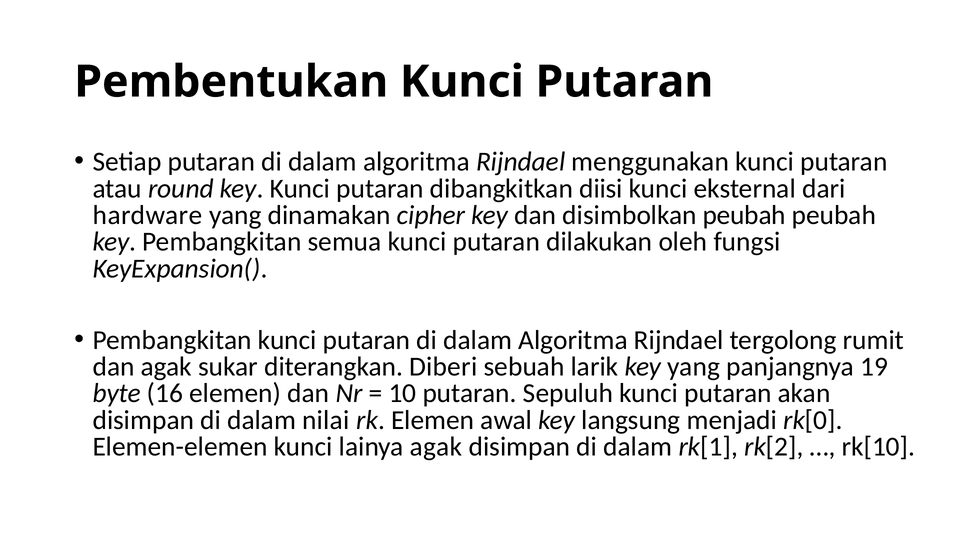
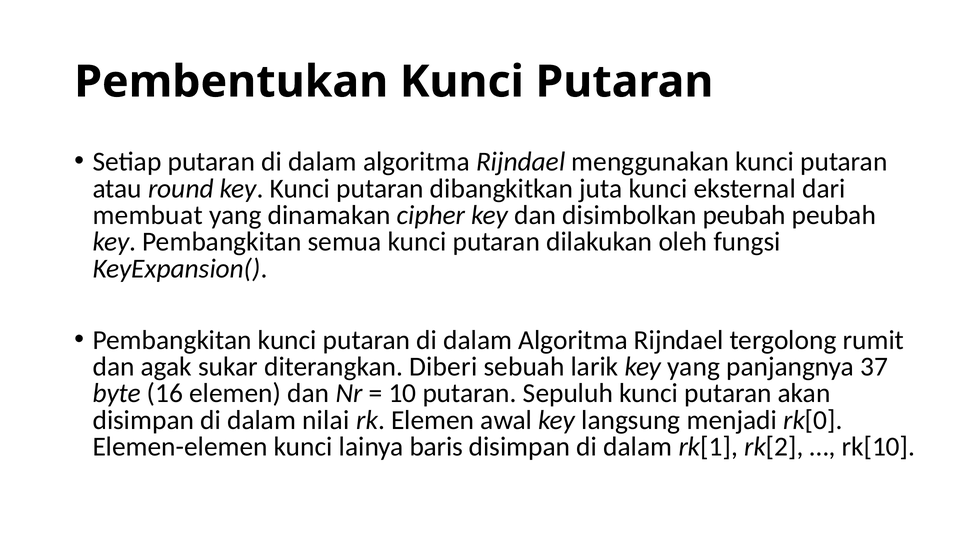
diisi: diisi -> juta (601, 189)
hardware: hardware -> membuat (148, 215)
19: 19 -> 37 (874, 367)
lainya agak: agak -> baris (436, 447)
